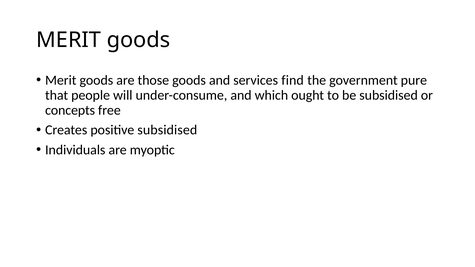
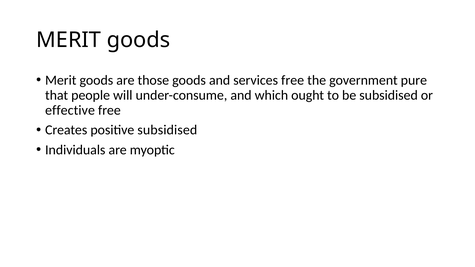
services find: find -> free (293, 80)
concepts: concepts -> effective (70, 110)
